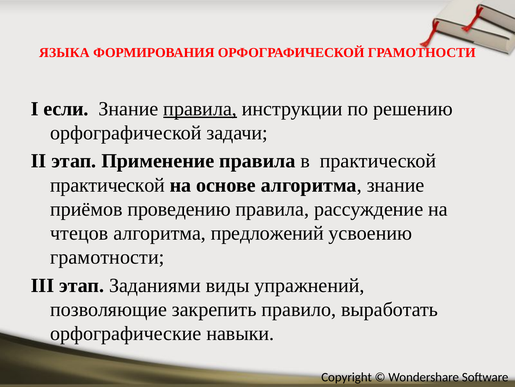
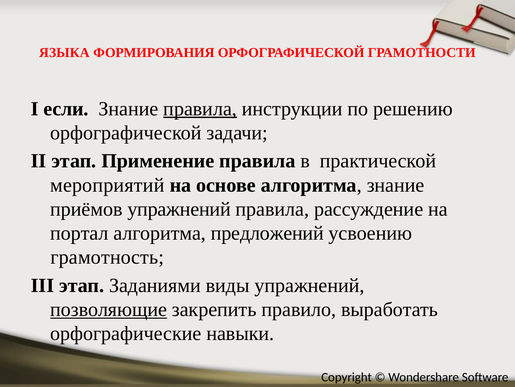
практической: практической -> мероприятий (107, 185)
приёмов проведению: проведению -> упражнений (179, 209)
чтецов: чтецов -> портал (79, 233)
грамотности: грамотности -> грамотность (107, 257)
позволяющие underline: none -> present (109, 309)
